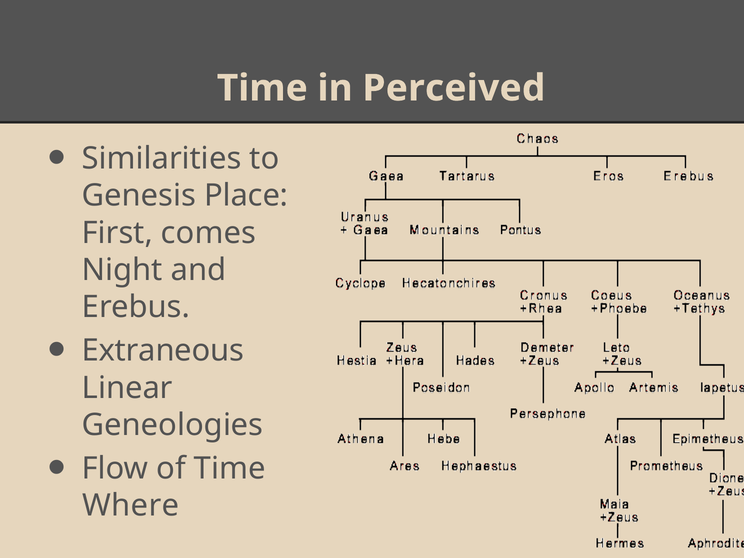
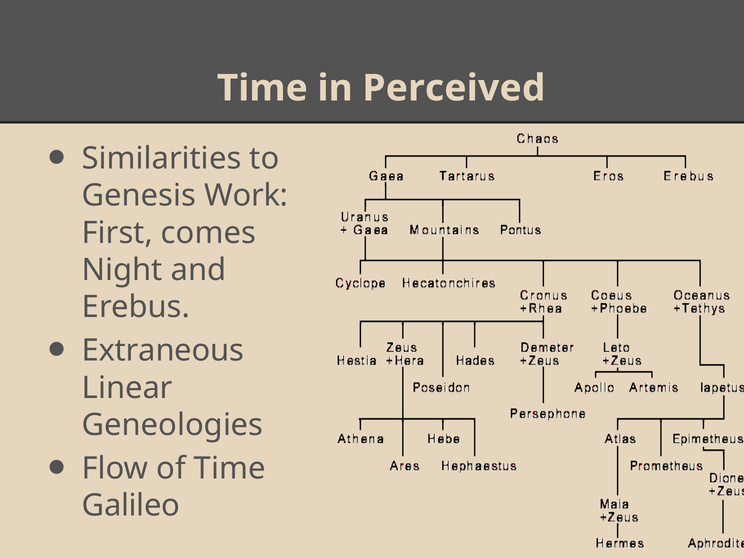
Place: Place -> Work (246, 196)
Where: Where -> Galileo (131, 506)
